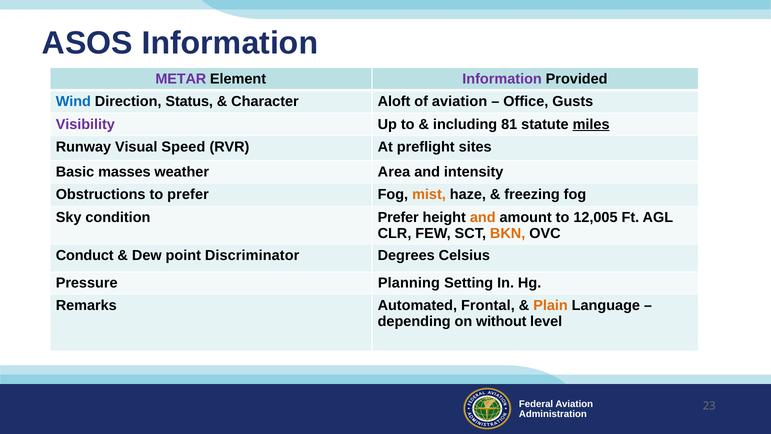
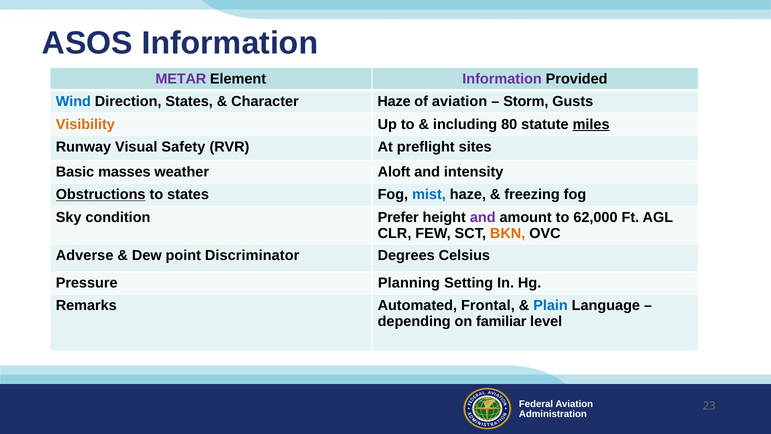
Direction Status: Status -> States (189, 101)
Character Aloft: Aloft -> Haze (394, 101)
Office: Office -> Storm (526, 101)
Visibility colour: purple -> orange (85, 124)
81: 81 -> 80 (509, 124)
Speed: Speed -> Safety (183, 147)
Area: Area -> Aloft (394, 172)
Obstructions underline: none -> present (101, 194)
to prefer: prefer -> states (188, 194)
mist colour: orange -> blue (429, 194)
and colour: orange -> purple (483, 217)
12,005: 12,005 -> 62,000 (595, 217)
Conduct: Conduct -> Adverse (85, 255)
Plain colour: orange -> blue (551, 305)
without: without -> familiar (501, 321)
